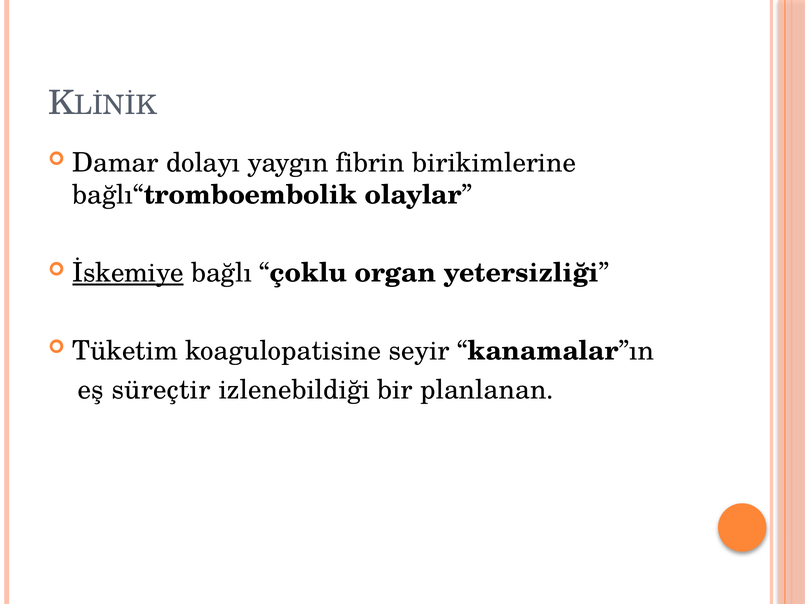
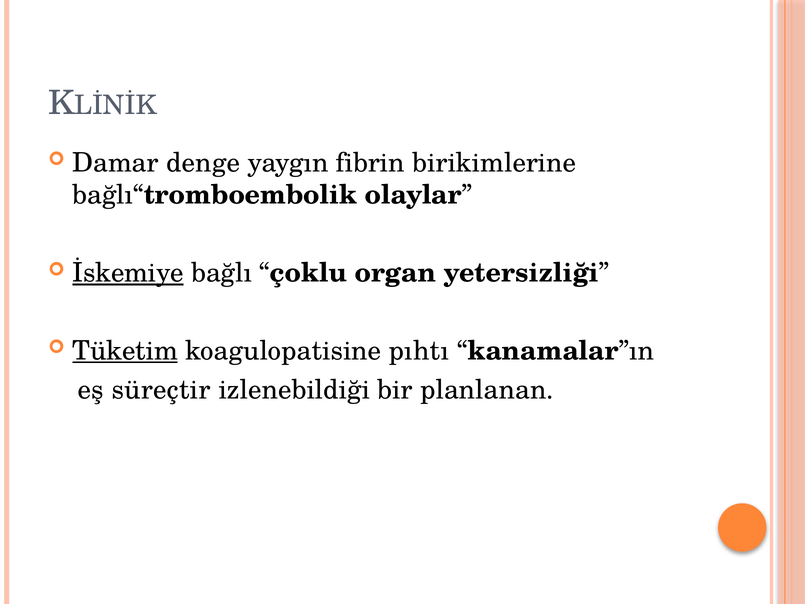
dolayı: dolayı -> denge (203, 163)
Tüketim underline: none -> present (125, 351)
seyir: seyir -> pıhtı (419, 351)
